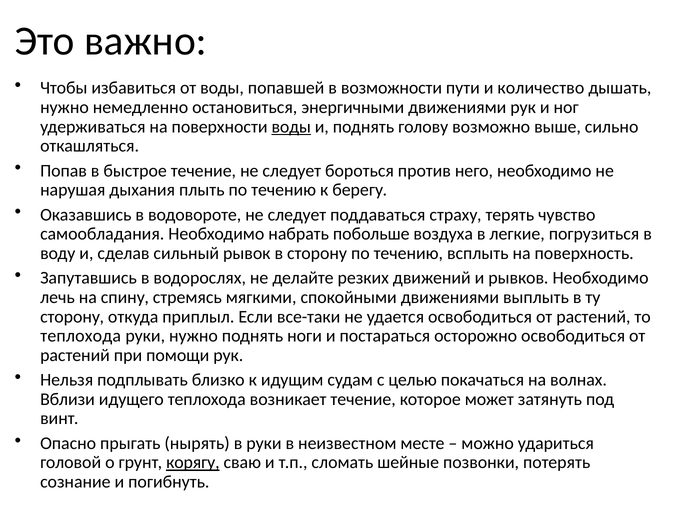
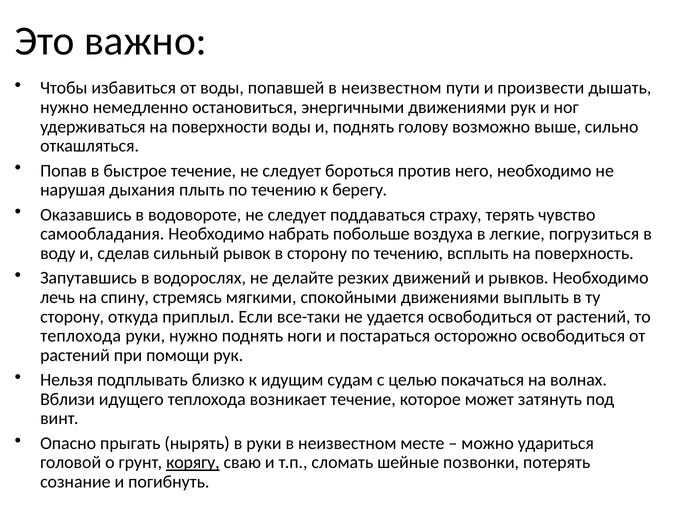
попавшей в возможности: возможности -> неизвестном (391, 88)
количество: количество -> произвести (541, 88)
воды underline: present -> none (291, 127)
